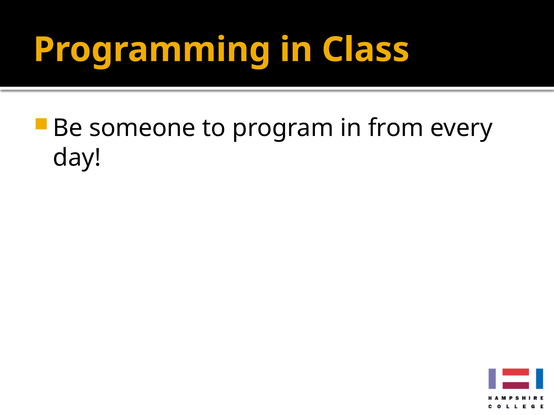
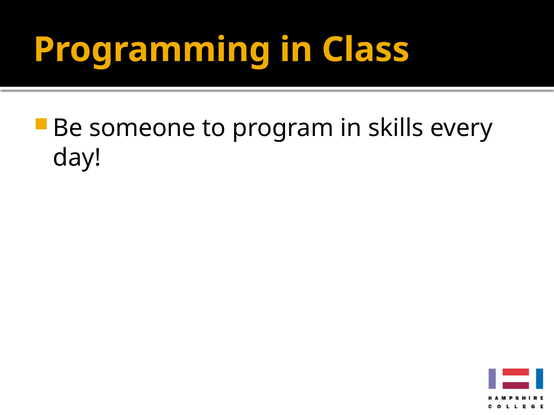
from: from -> skills (396, 128)
